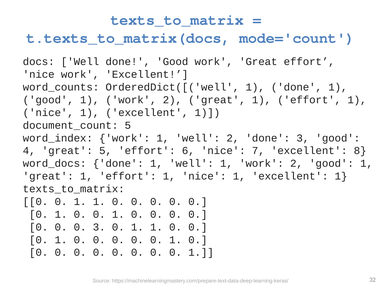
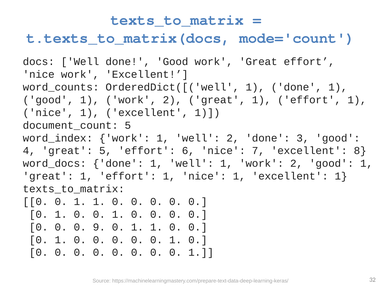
0 3: 3 -> 9 (99, 227)
